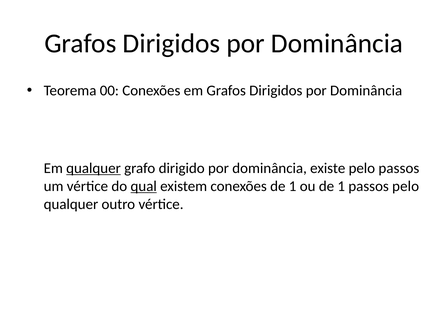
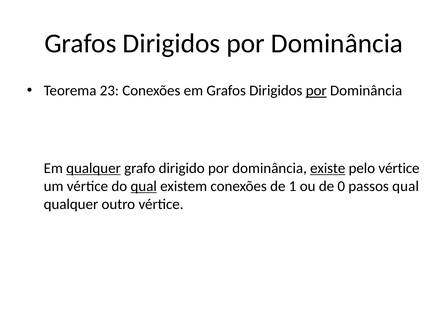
00: 00 -> 23 (109, 91)
por underline: none -> present (316, 91)
existe underline: none -> present (328, 168)
pelo passos: passos -> vértice (399, 168)
ou de 1: 1 -> 0 (341, 186)
passos pelo: pelo -> qual (406, 186)
